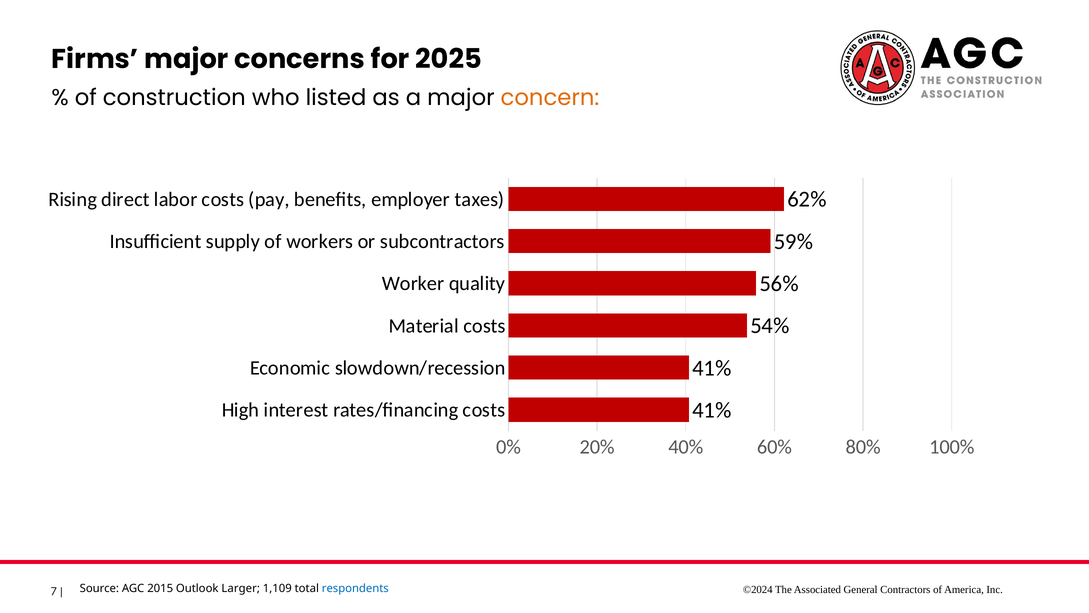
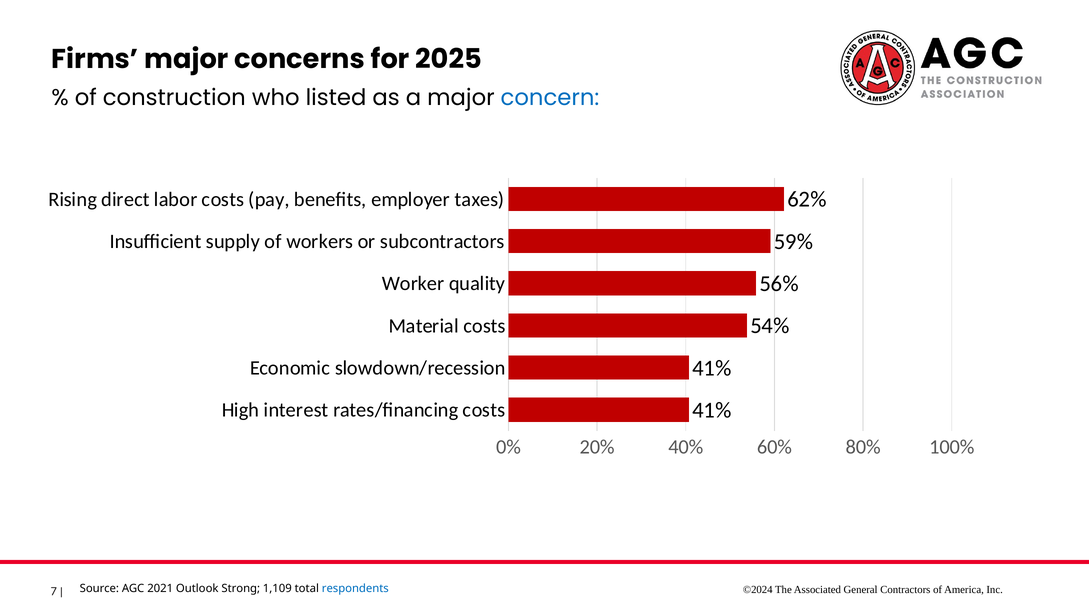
concern colour: orange -> blue (550, 98)
2015: 2015 -> 2021 (160, 588)
Larger: Larger -> Strong (241, 588)
